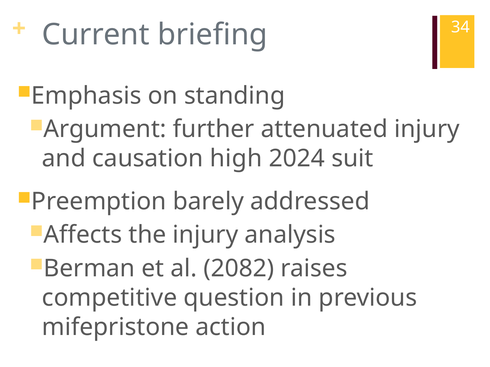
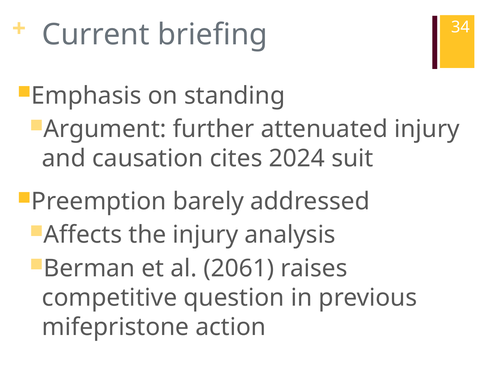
high: high -> cites (236, 159)
2082: 2082 -> 2061 (239, 269)
